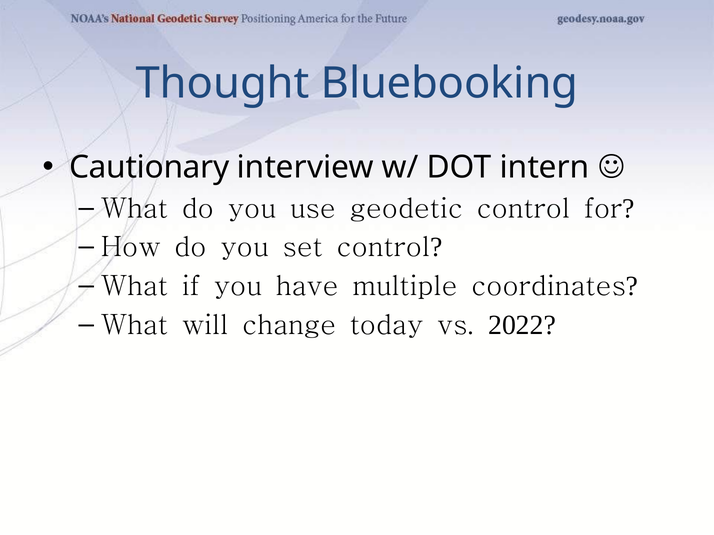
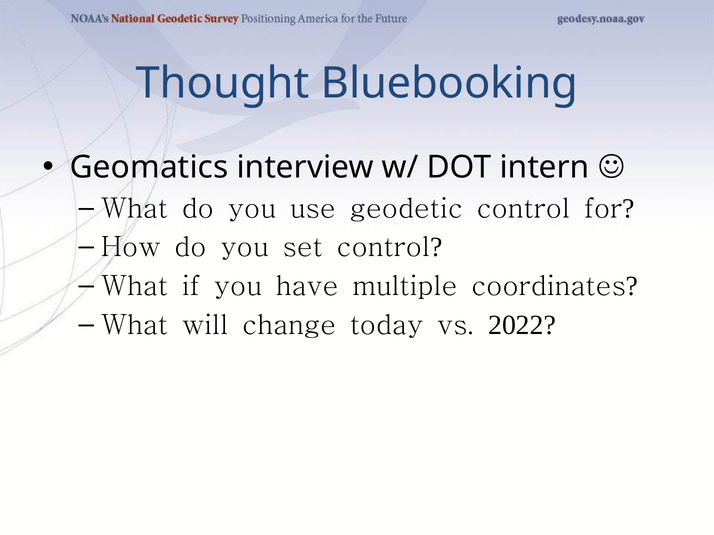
Cautionary: Cautionary -> Geomatics (149, 168)
